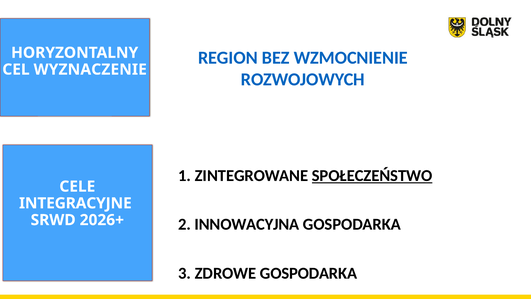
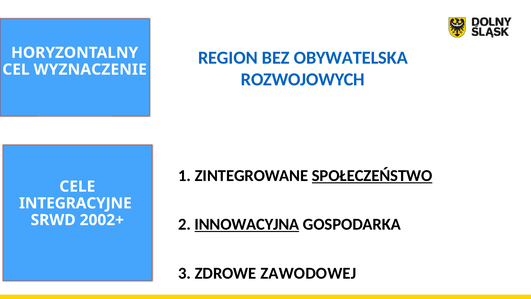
WZMOCNIENIE: WZMOCNIENIE -> OBYWATELSKA (351, 58)
2026+: 2026+ -> 2002+ (102, 220)
INNOWACYJNA underline: none -> present (247, 224)
ZDROWE GOSPODARKA: GOSPODARKA -> ZAWODOWEJ (308, 273)
